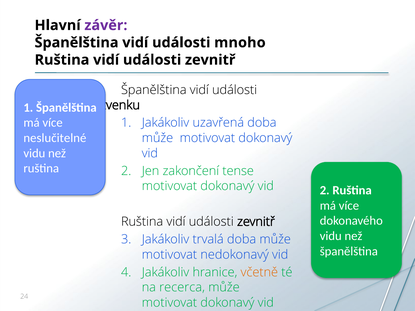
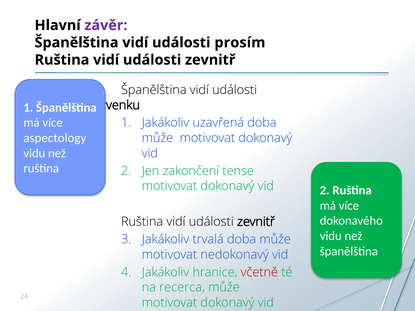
mnoho: mnoho -> prosím (240, 43)
neslučitelné: neslučitelné -> aspectology (55, 138)
včetně colour: orange -> red (259, 272)
